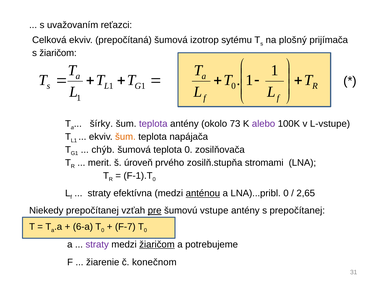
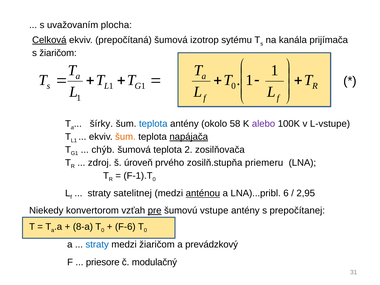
reťazci: reťazci -> plocha (116, 25)
Celková underline: none -> present (49, 40)
plošný: plošný -> kanála (293, 40)
teplota colour: purple -> blue (153, 124)
73: 73 -> 58 (235, 124)
napájača underline: none -> present (189, 137)
teplota 0: 0 -> 2 (188, 150)
merit: merit -> zdroj (100, 163)
stromami: stromami -> priemeru (264, 163)
efektívna: efektívna -> satelitnej (133, 193)
LNA)...pribl 0: 0 -> 6 (286, 193)
2,65: 2,65 -> 2,95 (306, 193)
Niekedy prepočítanej: prepočítanej -> konvertorom (92, 211)
6-a: 6-a -> 8-a (83, 227)
F-7: F-7 -> F-6 (125, 227)
straty colour: purple -> blue (97, 244)
žiaričom underline: present -> none (157, 244)
potrebujeme: potrebujeme -> prevádzkový (212, 244)
žiarenie: žiarenie -> priesore (103, 262)
konečnom: konečnom -> modulačný (154, 262)
